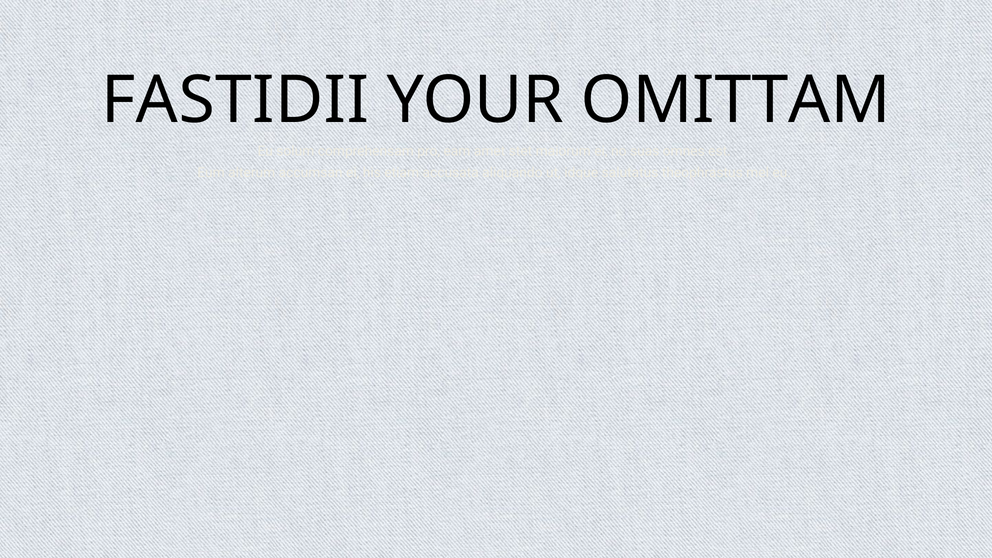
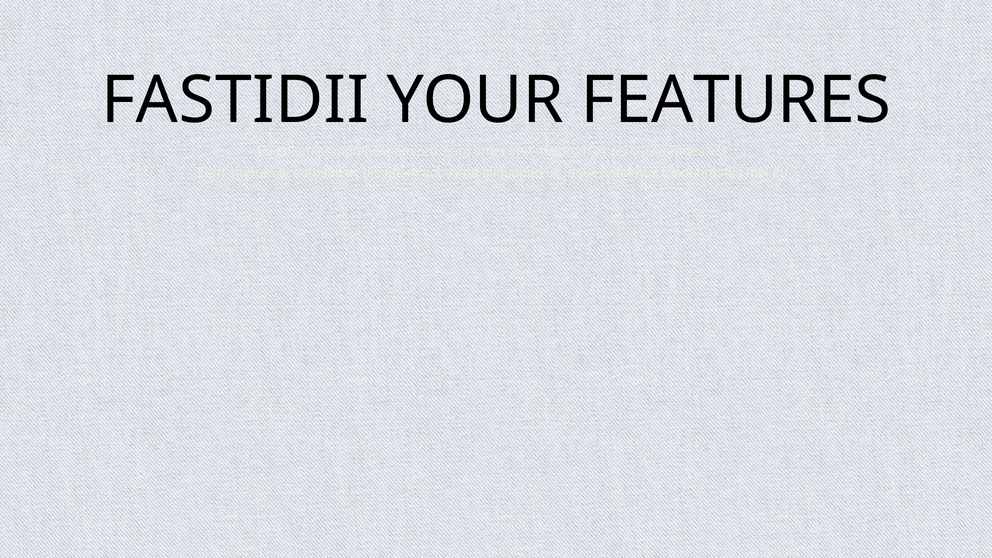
OMITTAM: OMITTAM -> FEATURES (736, 100)
